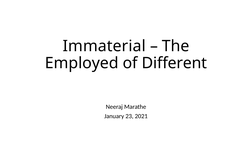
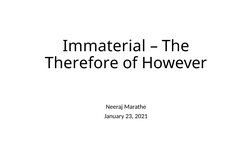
Employed: Employed -> Therefore (82, 63)
Different: Different -> However (174, 63)
